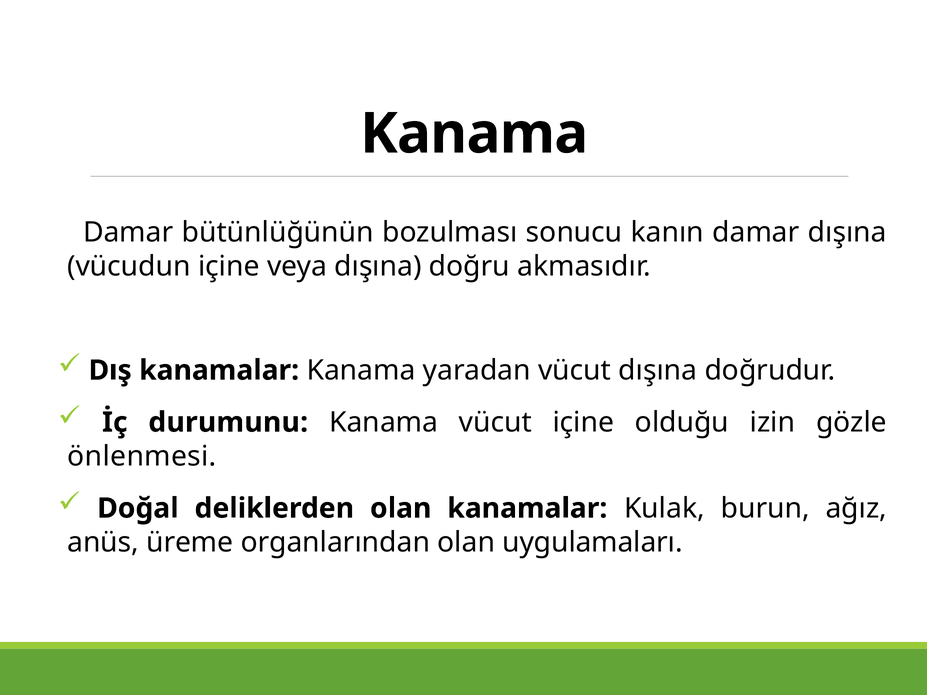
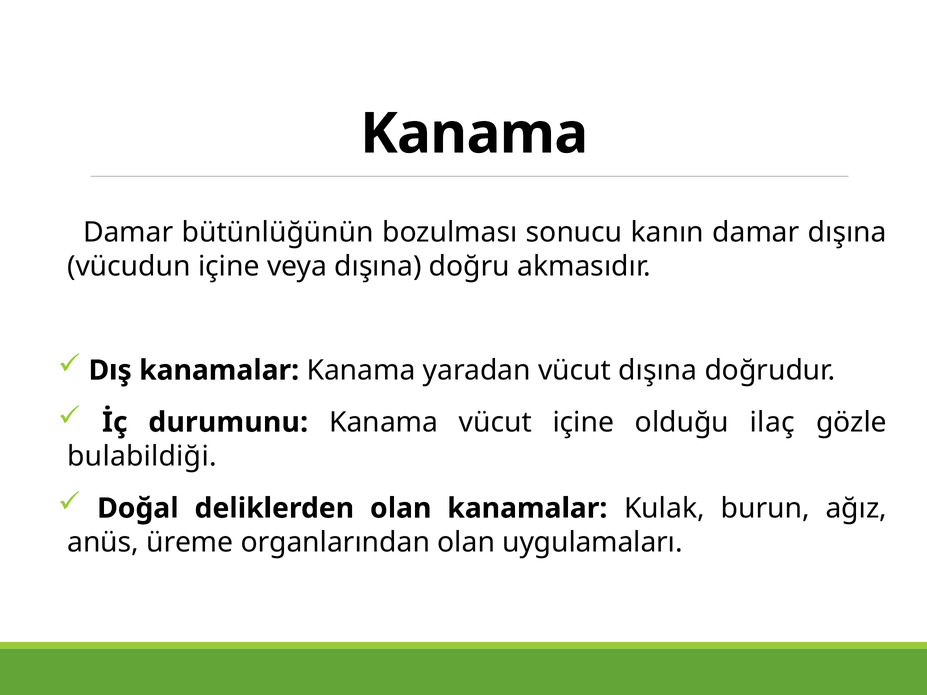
izin: izin -> ilaç (772, 423)
önlenmesi: önlenmesi -> bulabildiği (142, 456)
